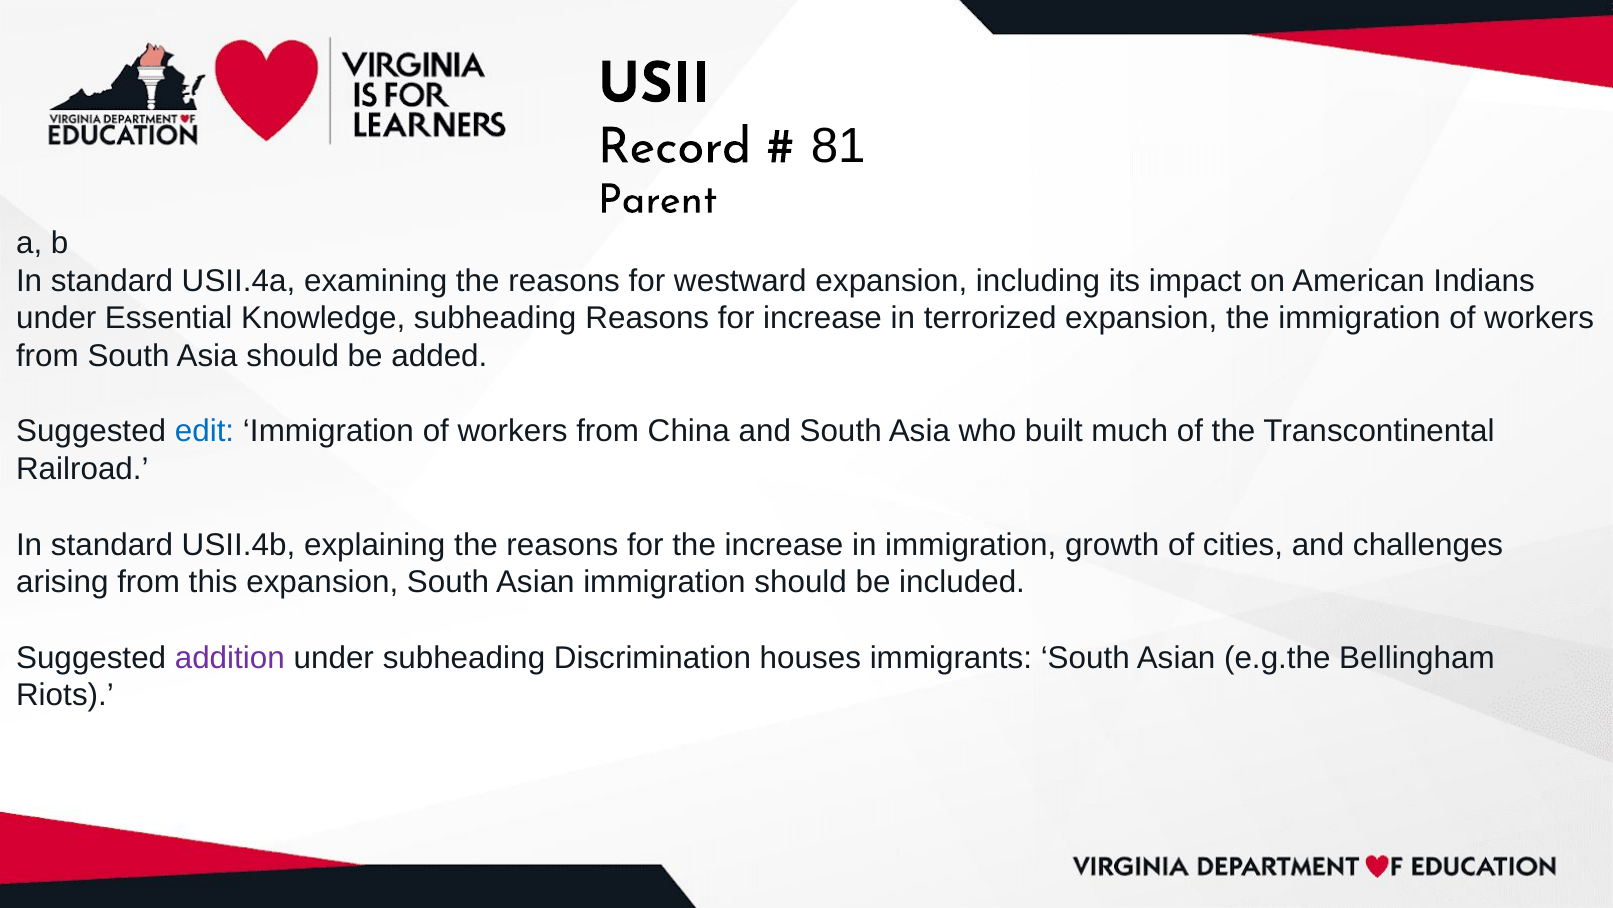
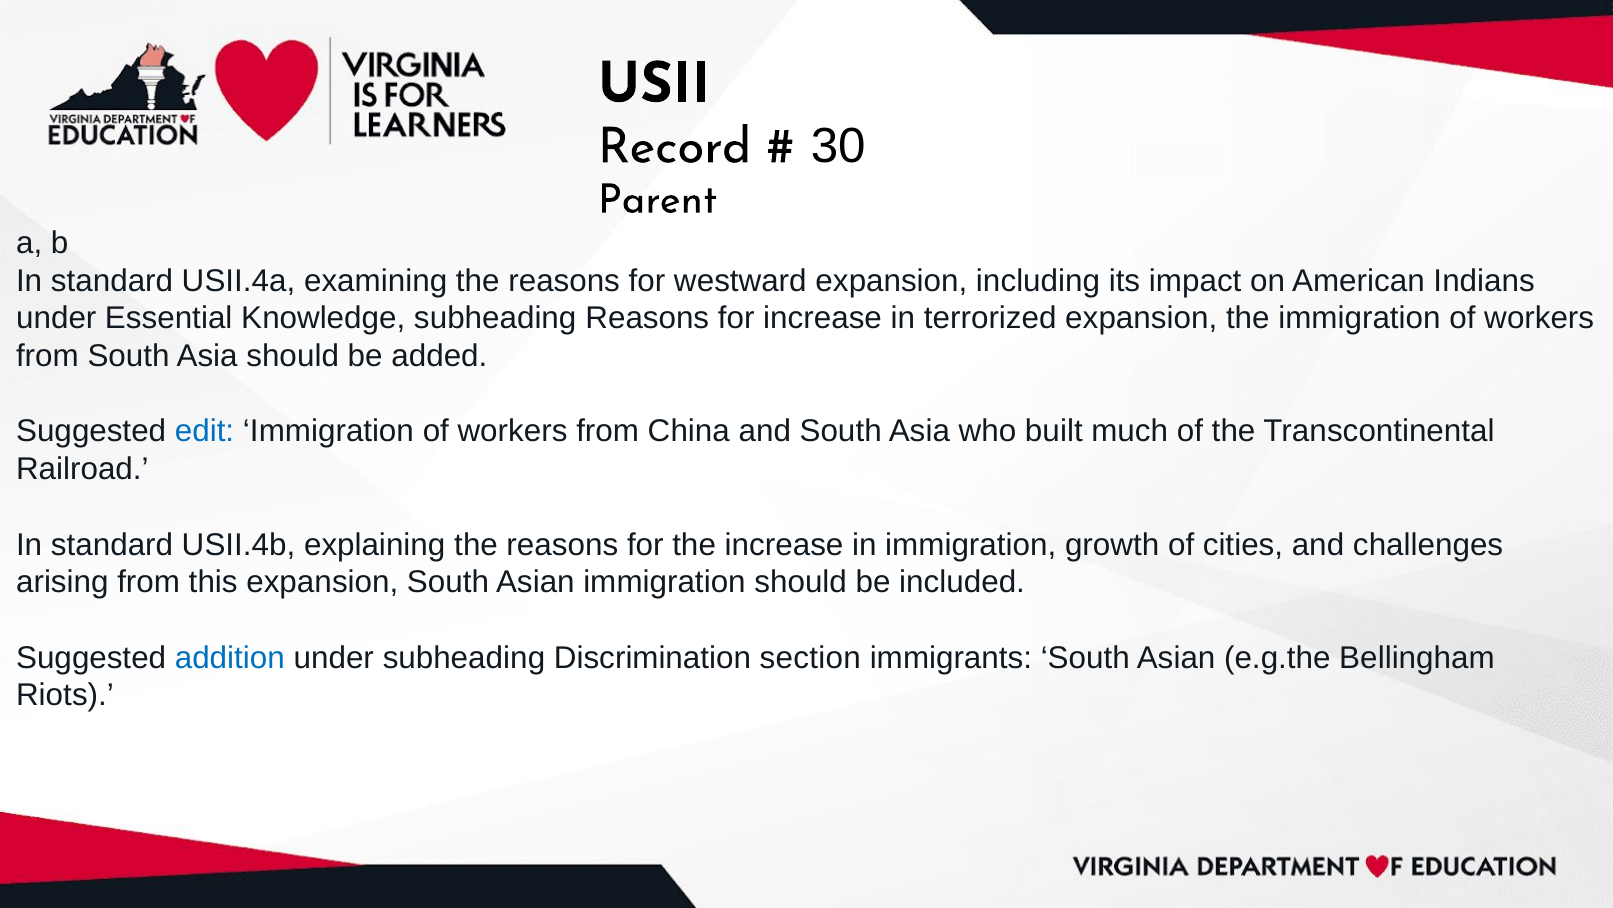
81: 81 -> 30 (838, 146)
addition colour: purple -> blue (230, 657)
houses: houses -> section (810, 657)
